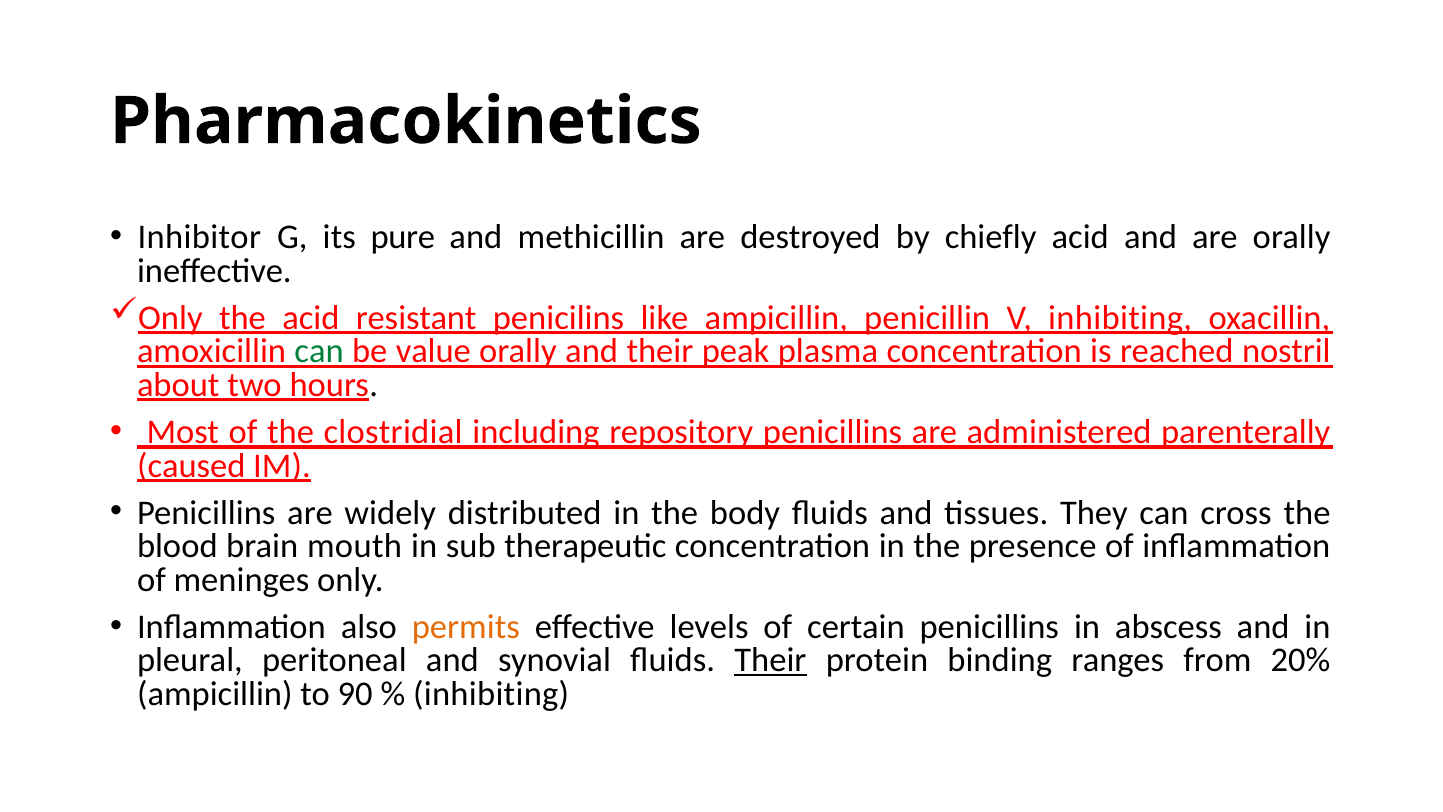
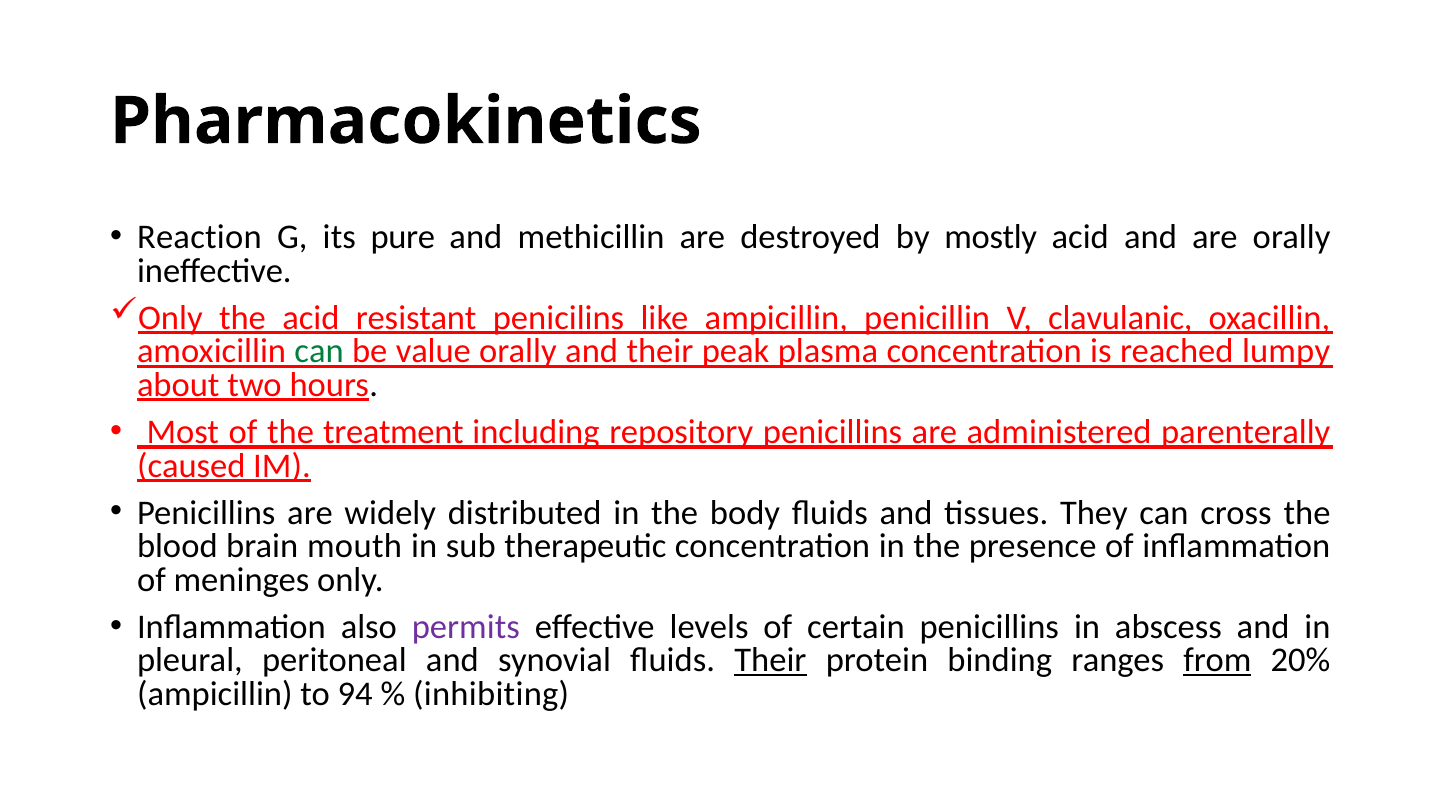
Inhibitor: Inhibitor -> Reaction (199, 237)
chiefly: chiefly -> mostly (991, 237)
V inhibiting: inhibiting -> clavulanic (1120, 318)
nostril: nostril -> lumpy (1286, 351)
clostridial: clostridial -> treatment (393, 432)
permits colour: orange -> purple (466, 627)
from underline: none -> present (1217, 660)
90: 90 -> 94 (355, 694)
